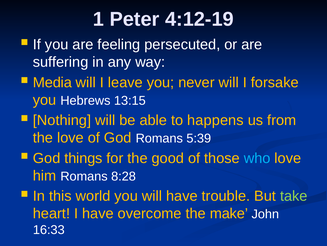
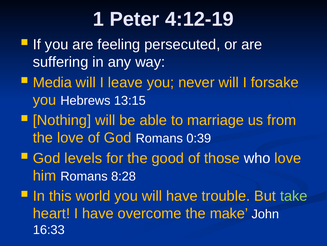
happens: happens -> marriage (216, 120)
5:39: 5:39 -> 0:39 (199, 138)
things: things -> levels (83, 158)
who colour: light blue -> white (257, 158)
